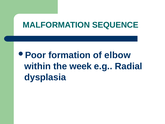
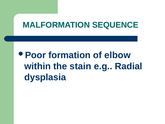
week: week -> stain (80, 66)
